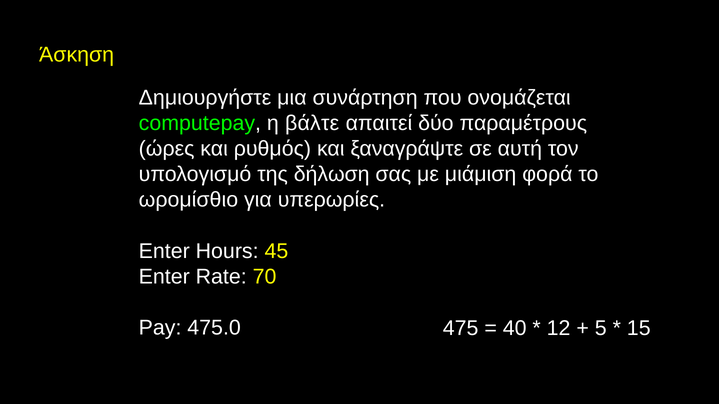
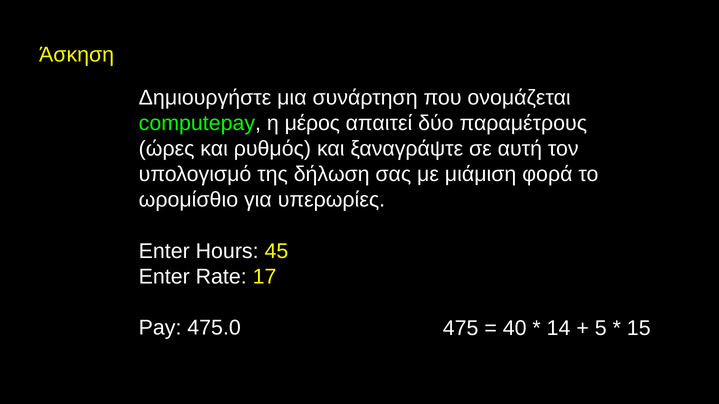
βάλτε: βάλτε -> μέρος (312, 123)
70: 70 -> 17 (265, 277)
12: 12 -> 14 (559, 328)
